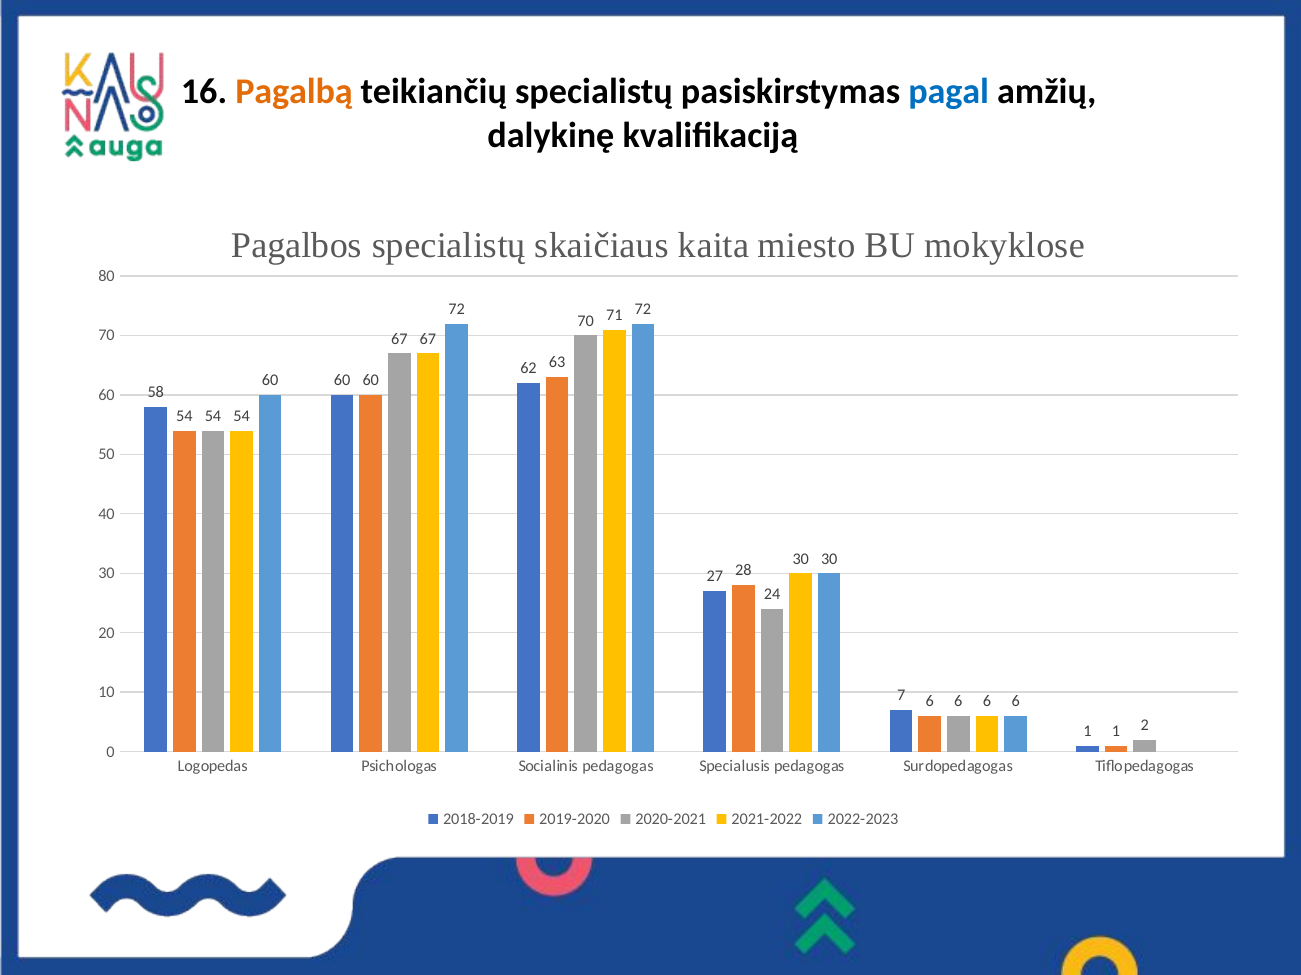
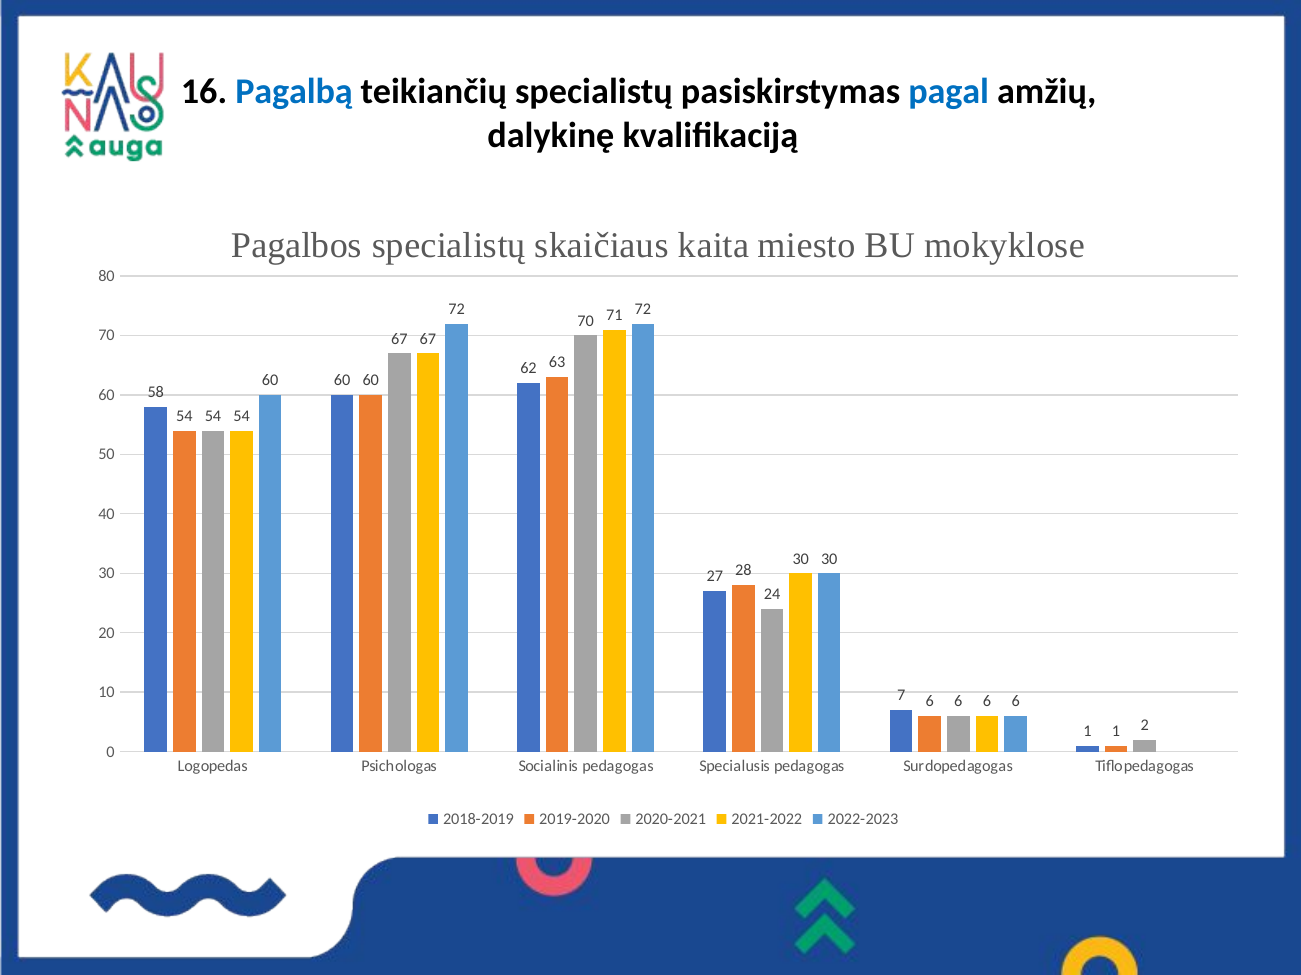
Pagalbą colour: orange -> blue (294, 92)
